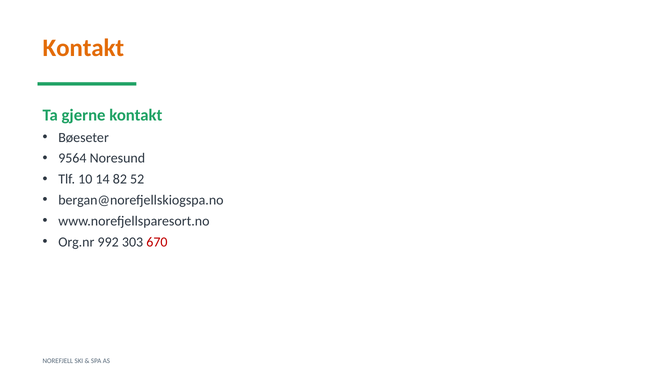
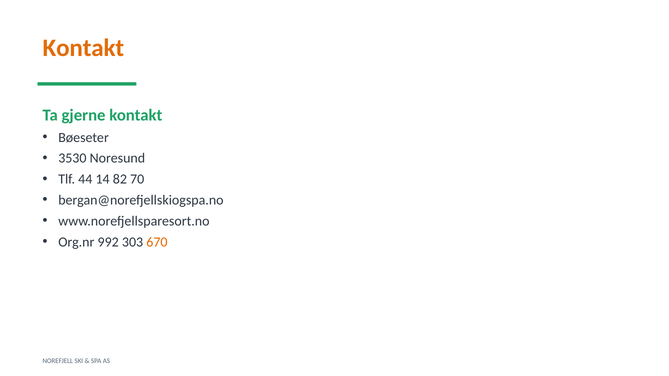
9564: 9564 -> 3530 (72, 158)
10: 10 -> 44 (85, 179)
52: 52 -> 70 (137, 179)
670 colour: red -> orange (157, 242)
